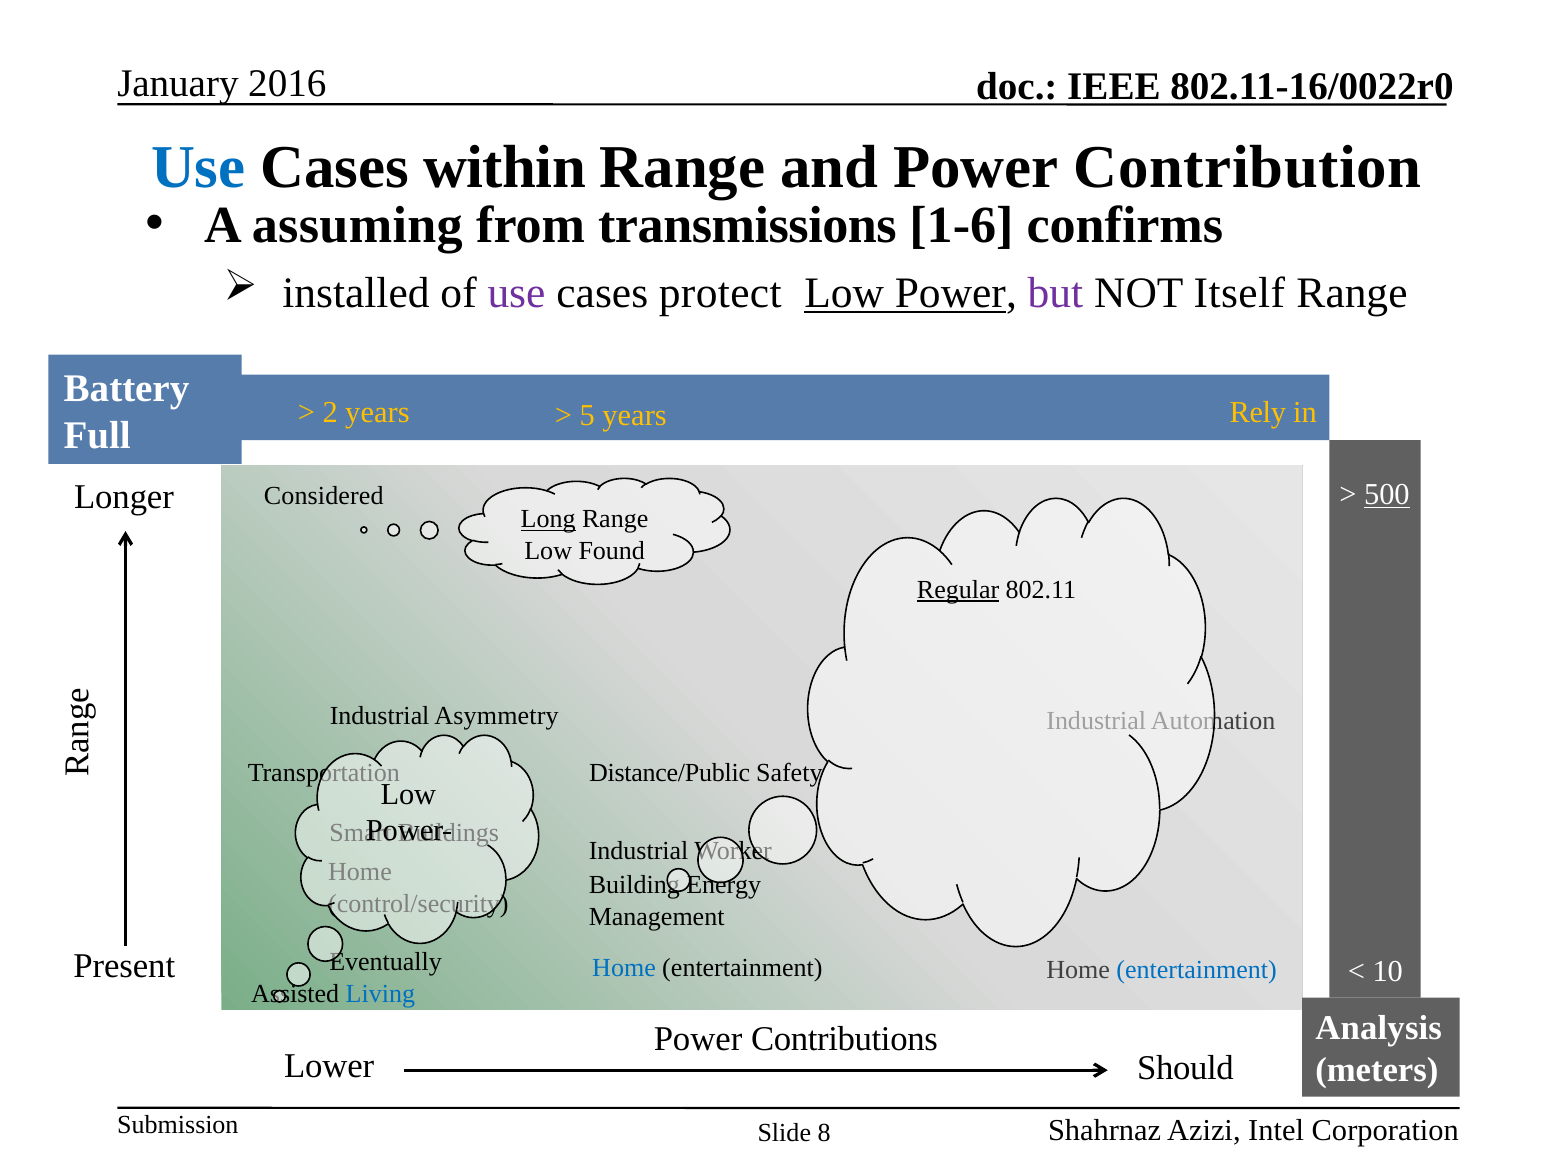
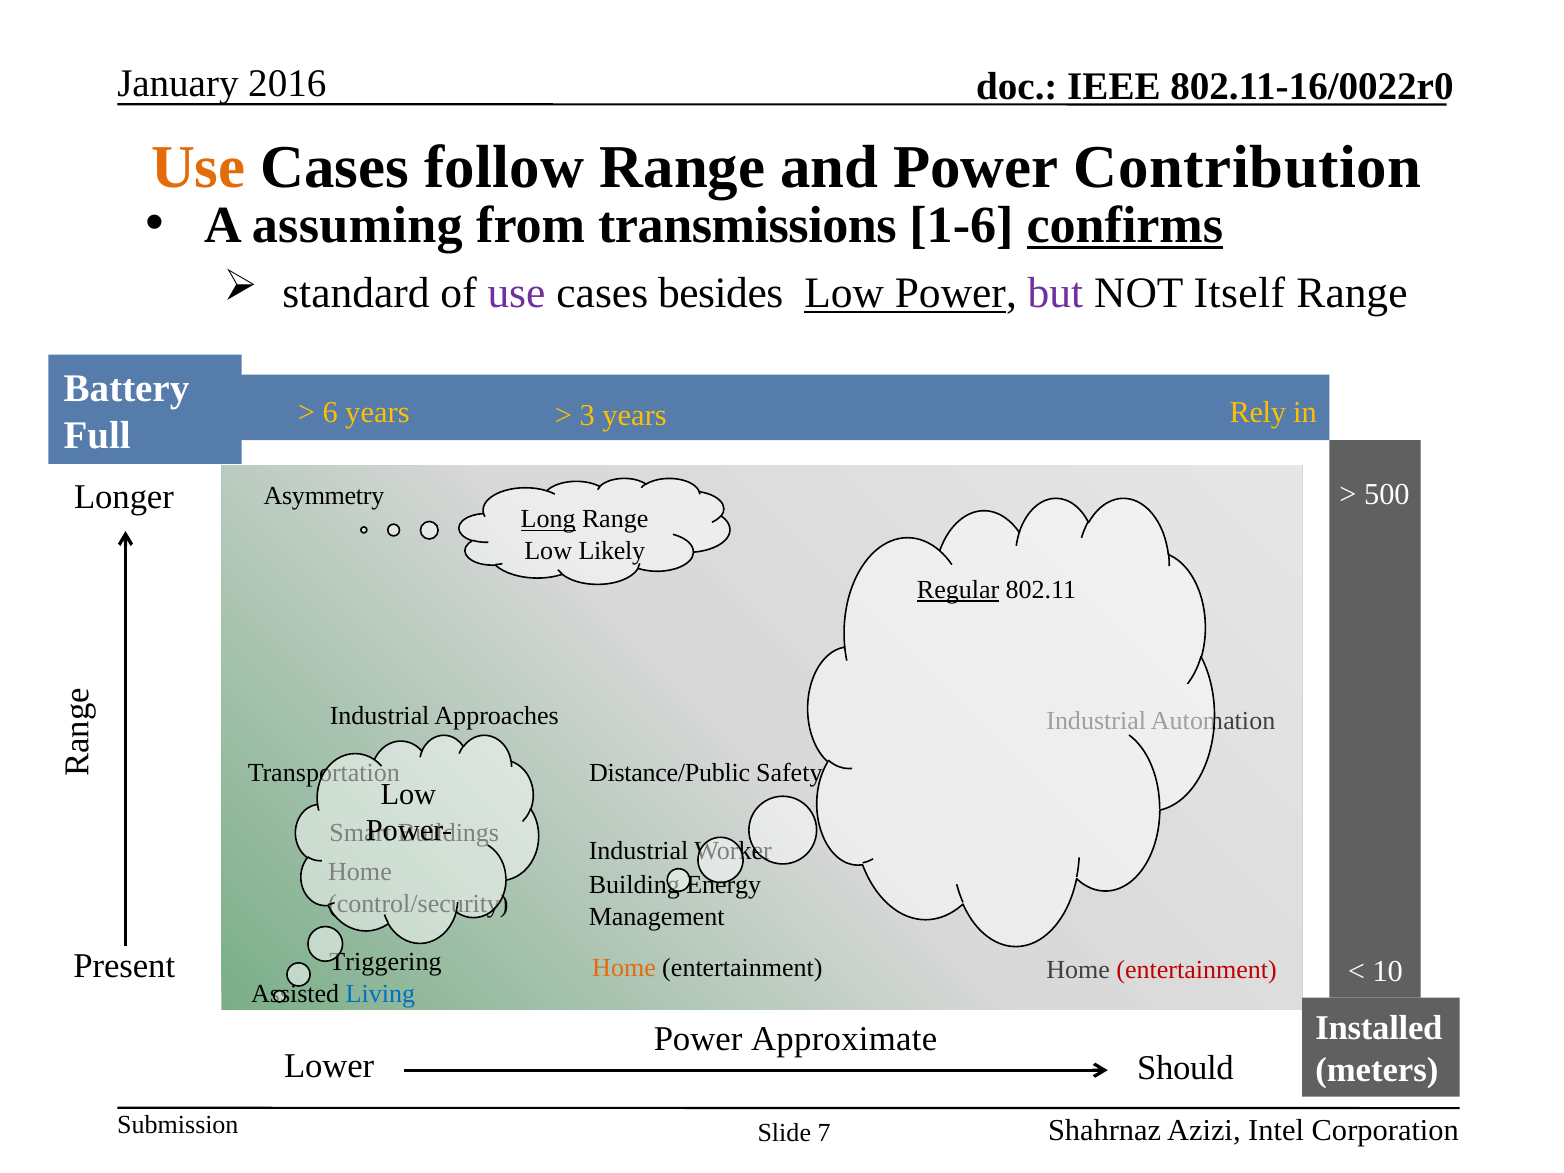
Use colour: blue -> orange (198, 167)
within: within -> follow (504, 167)
confirms underline: none -> present (1125, 225)
installed: installed -> standard (356, 293)
protect: protect -> besides (721, 293)
2: 2 -> 6 (330, 412)
5: 5 -> 3 (587, 416)
500 underline: present -> none (1387, 495)
Considered: Considered -> Asymmetry (324, 496)
Found: Found -> Likely (612, 551)
Asymmetry: Asymmetry -> Approaches (497, 716)
Eventually: Eventually -> Triggering (385, 962)
Home colour: blue -> orange (624, 968)
entertainment colour: blue -> red (1197, 970)
Analysis: Analysis -> Installed (1379, 1029)
Contributions: Contributions -> Approximate (844, 1039)
8: 8 -> 7 (824, 1133)
